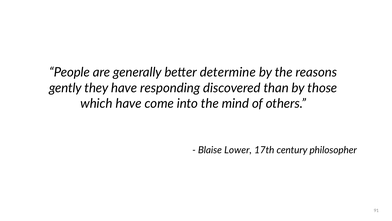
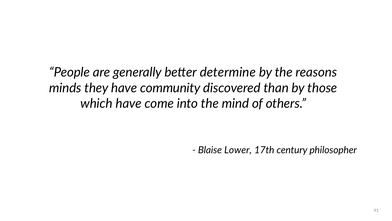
gently: gently -> minds (65, 88)
responding: responding -> community (170, 88)
